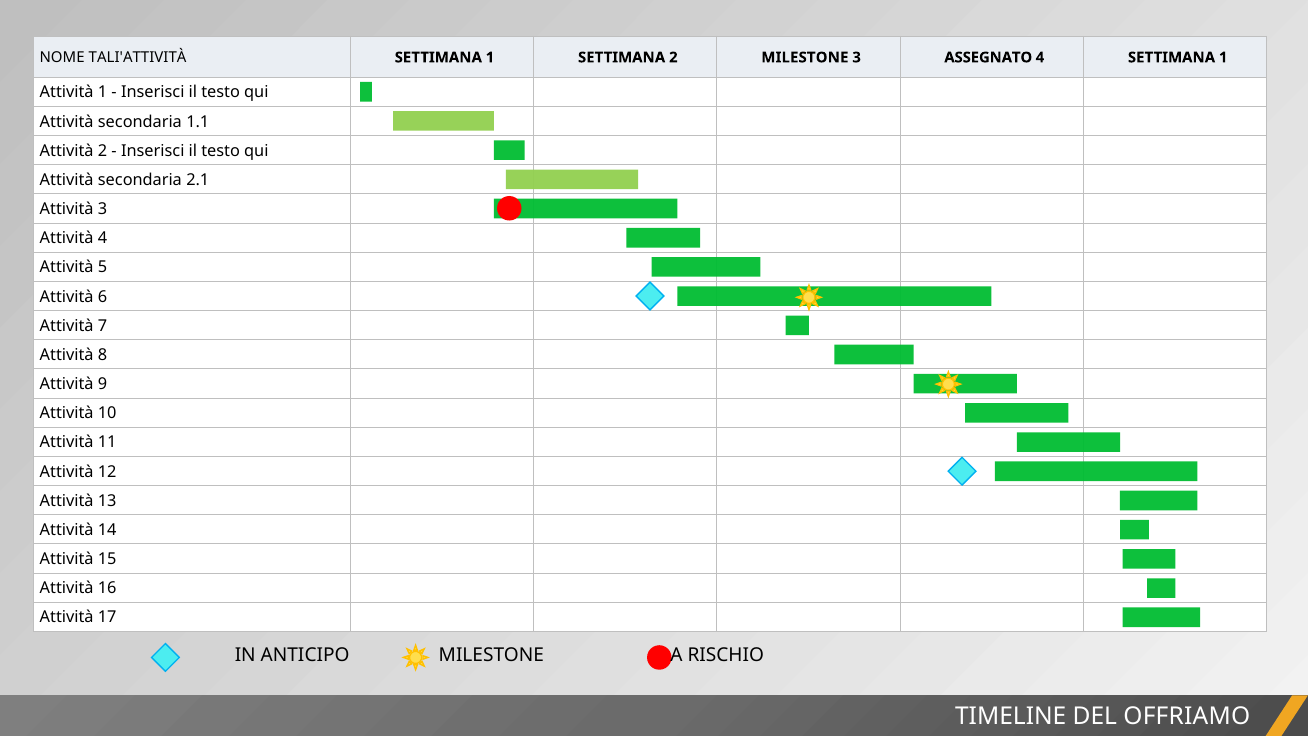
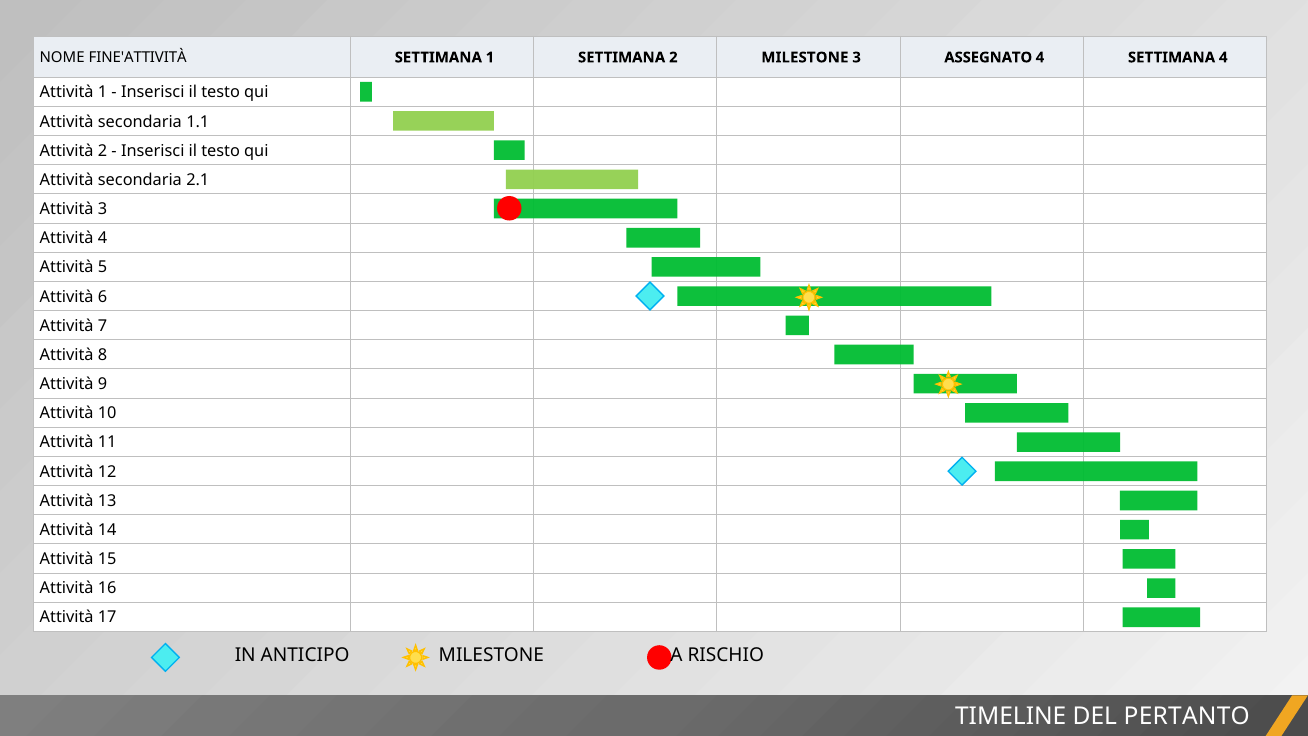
TALI'ATTIVITÀ: TALI'ATTIVITÀ -> FINE'ATTIVITÀ (138, 57)
4 SETTIMANA 1: 1 -> 4 (1223, 57)
OFFRIAMO: OFFRIAMO -> PERTANTO (1187, 716)
